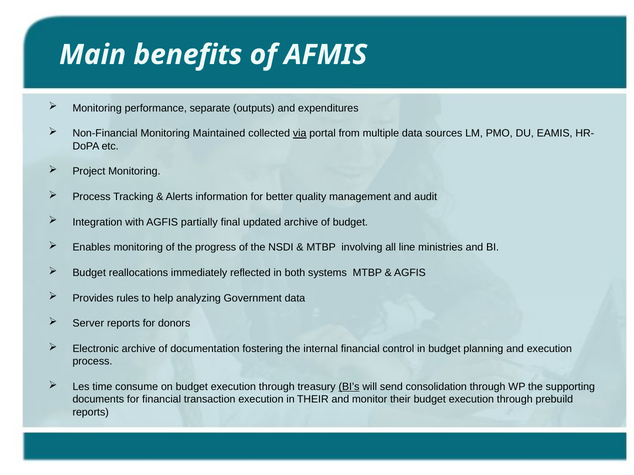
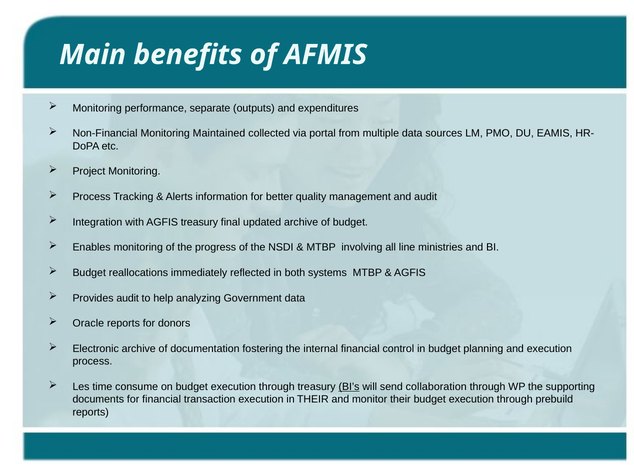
via underline: present -> none (300, 134)
AGFIS partially: partially -> treasury (199, 222)
Provides rules: rules -> audit (128, 298)
Server: Server -> Oracle (88, 324)
consolidation: consolidation -> collaboration (436, 387)
